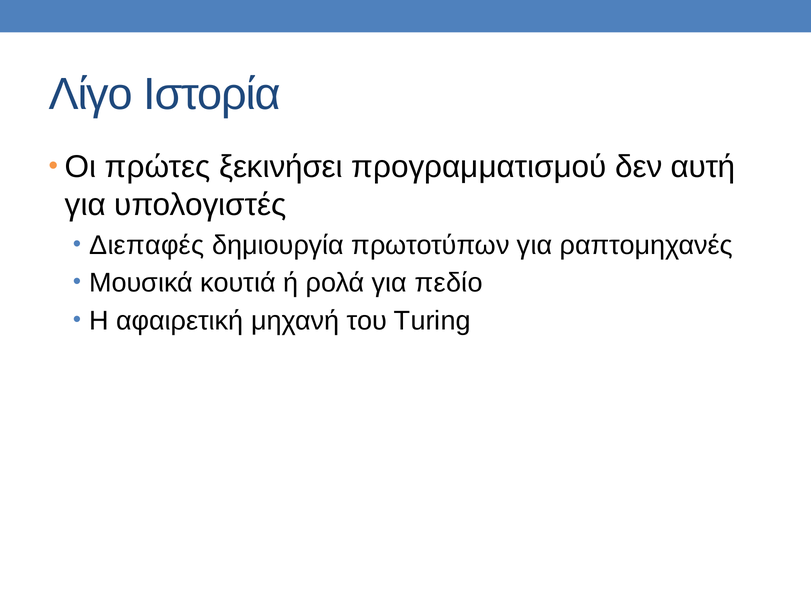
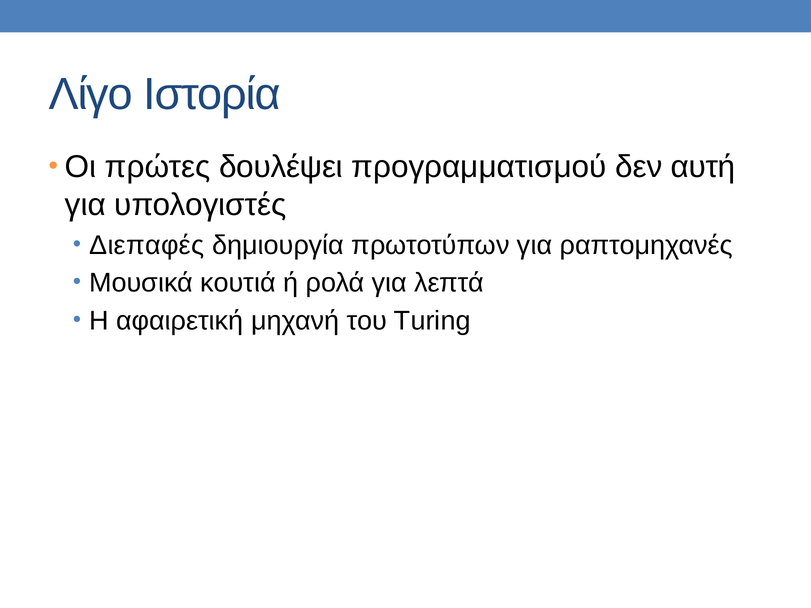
ξεκινήσει: ξεκινήσει -> δουλέψει (281, 167)
πεδίο: πεδίο -> λεπτά (449, 283)
